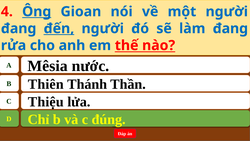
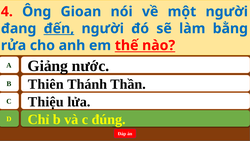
Ông underline: present -> none (37, 12)
làm đang: đang -> bằng (230, 28)
Mêsia: Mêsia -> Giảng (48, 66)
